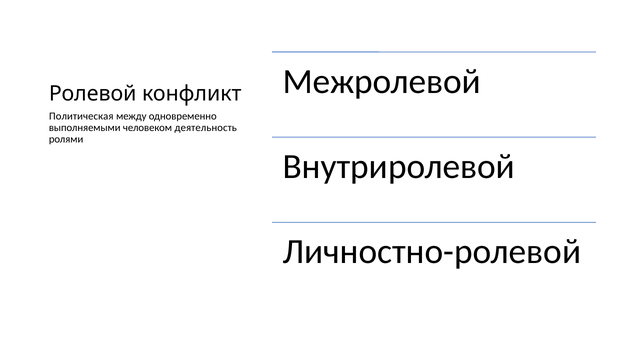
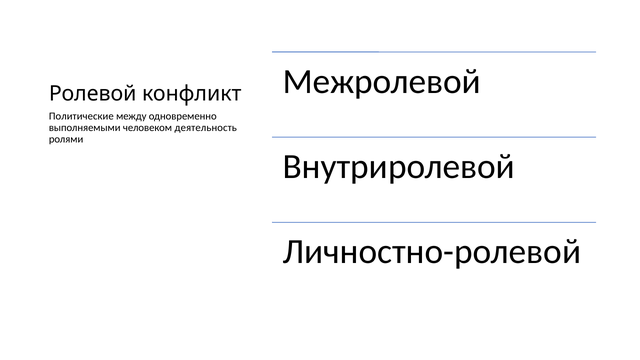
Политическая: Политическая -> Политические (81, 116)
